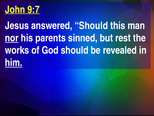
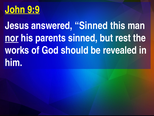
9:7: 9:7 -> 9:9 (33, 10)
answered Should: Should -> Sinned (91, 25)
him underline: present -> none (14, 62)
